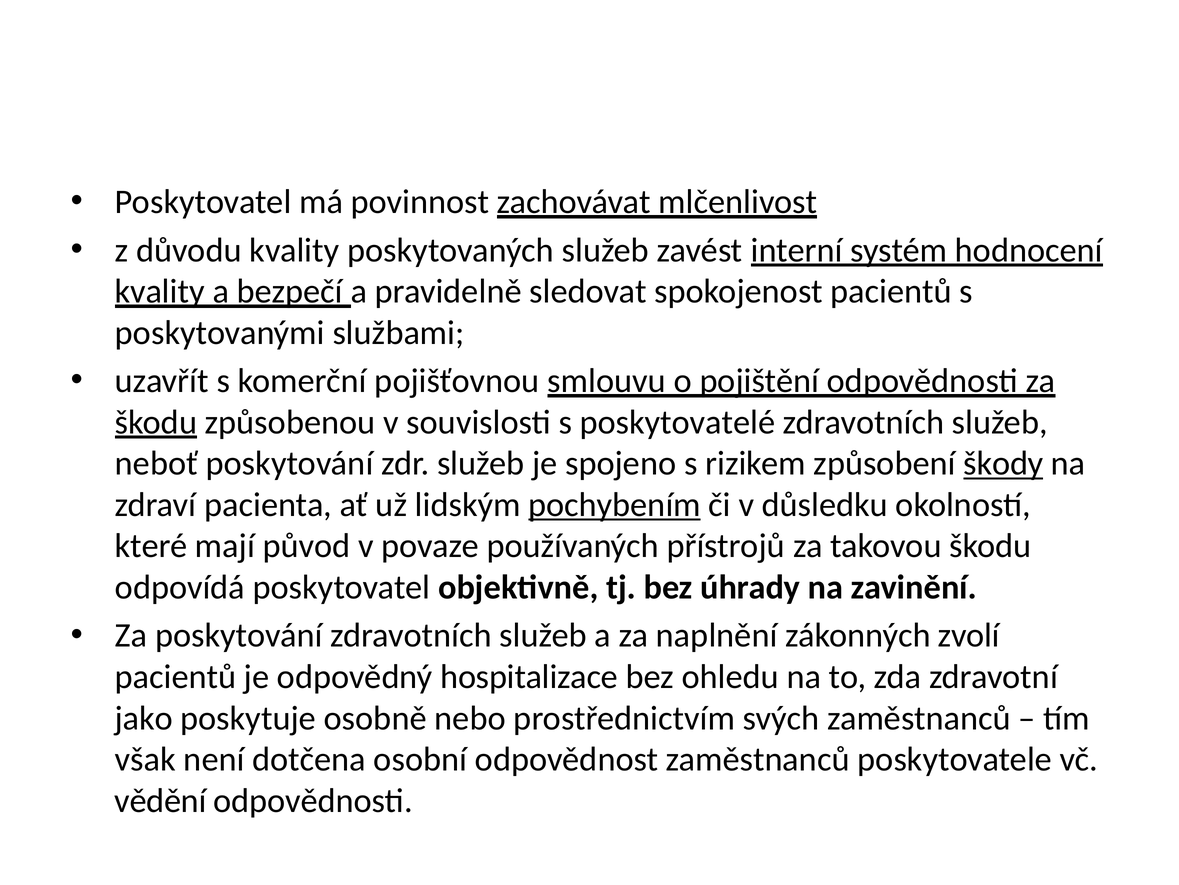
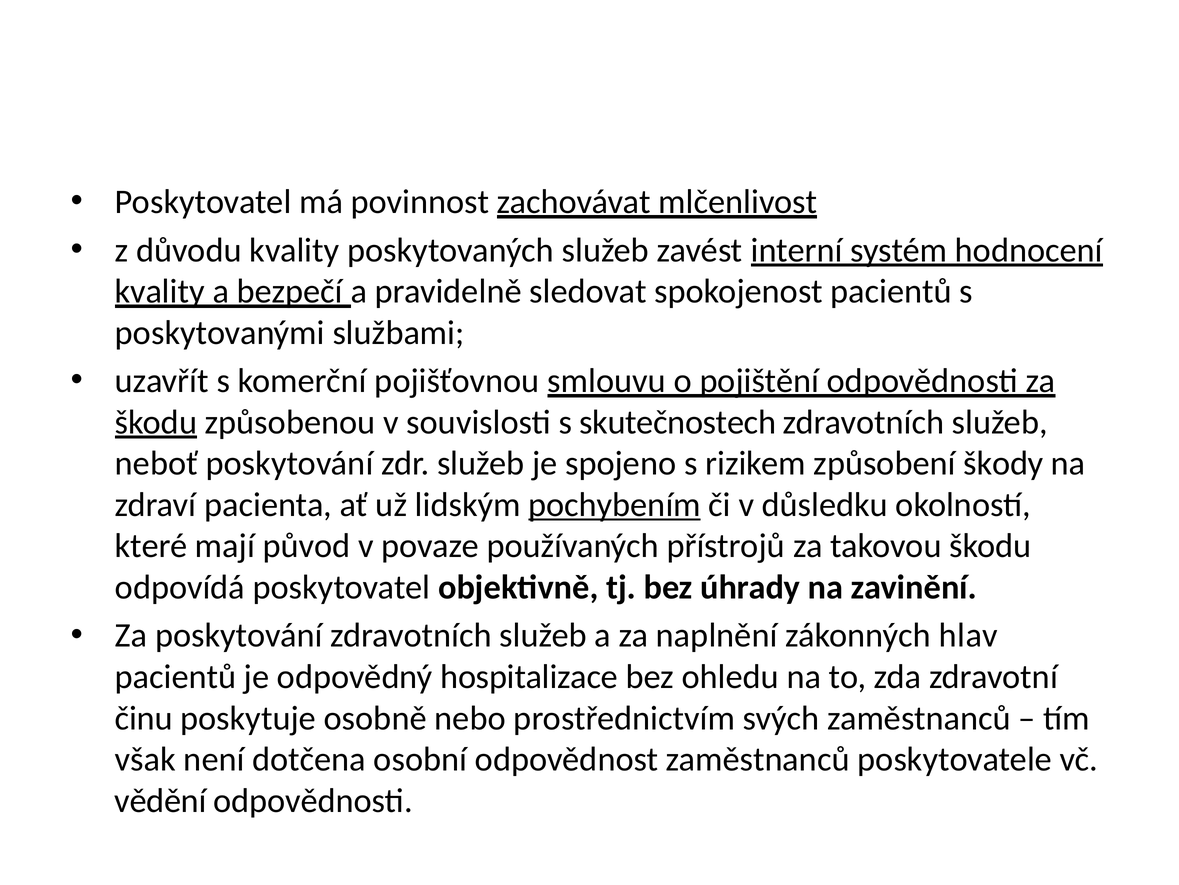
poskytovatelé: poskytovatelé -> skutečnostech (678, 422)
škody underline: present -> none (1003, 463)
zvolí: zvolí -> hlav (968, 635)
jako: jako -> činu (144, 718)
